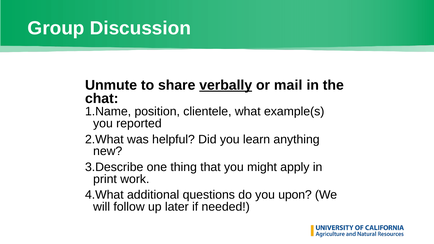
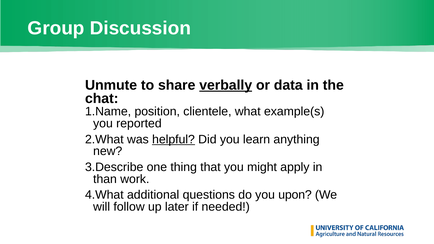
mail: mail -> data (288, 85)
helpful underline: none -> present (174, 139)
print: print -> than (105, 179)
